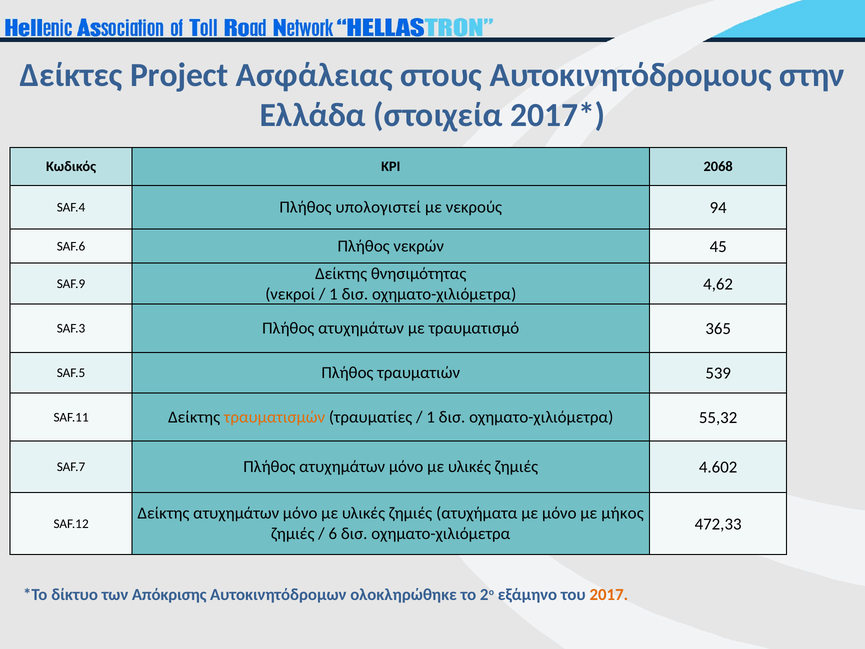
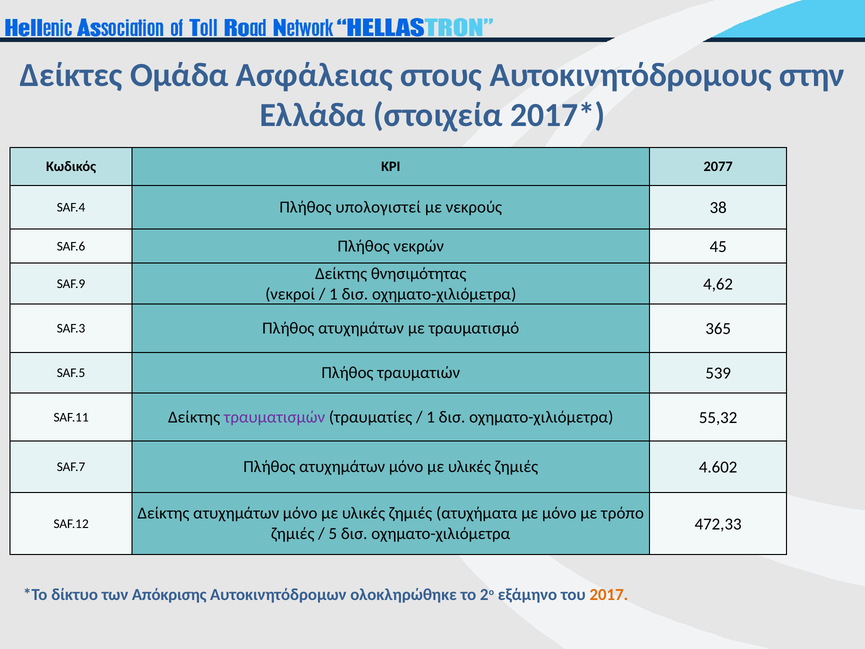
Project: Project -> Ομάδα (179, 75)
2068: 2068 -> 2077 (718, 166)
94: 94 -> 38 (718, 208)
τραυματισμών colour: orange -> purple (275, 417)
μήκος: μήκος -> τρόπο (622, 513)
6: 6 -> 5 (333, 534)
